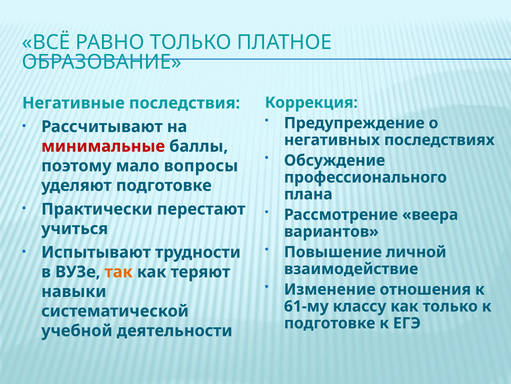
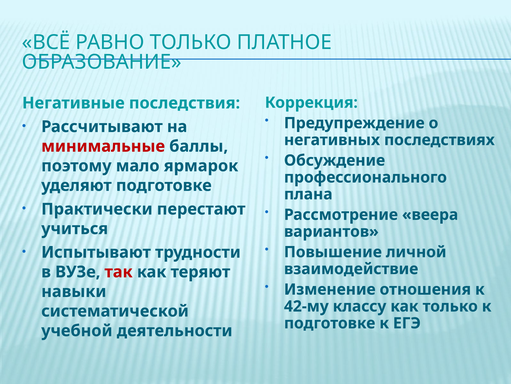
вопросы: вопросы -> ярмарок (201, 166)
так colour: orange -> red (119, 271)
61-му: 61-му -> 42-му (306, 306)
